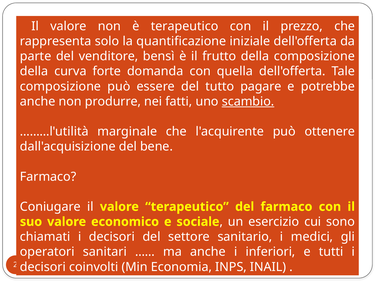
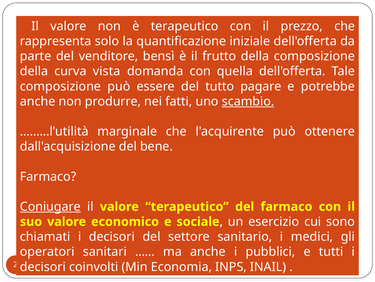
forte: forte -> vista (107, 71)
Coniugare underline: none -> present (50, 206)
inferiori: inferiori -> pubblici (270, 251)
